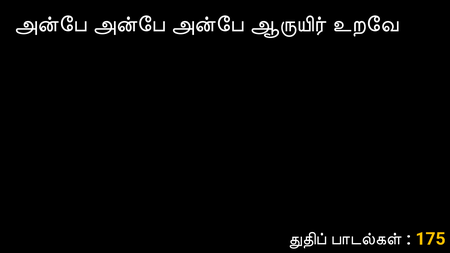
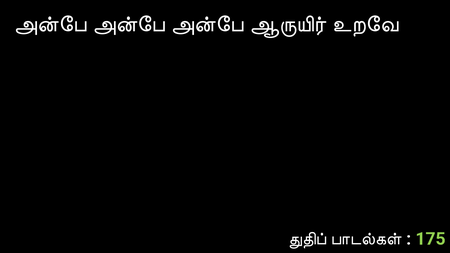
175 colour: yellow -> light green (430, 239)
